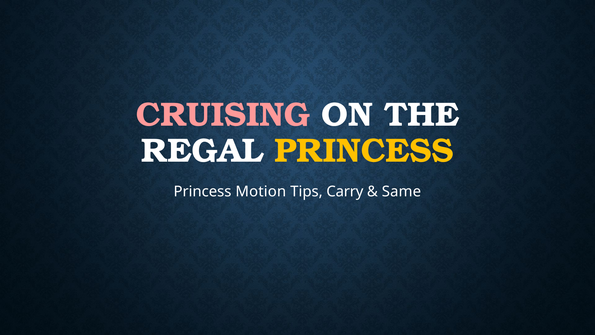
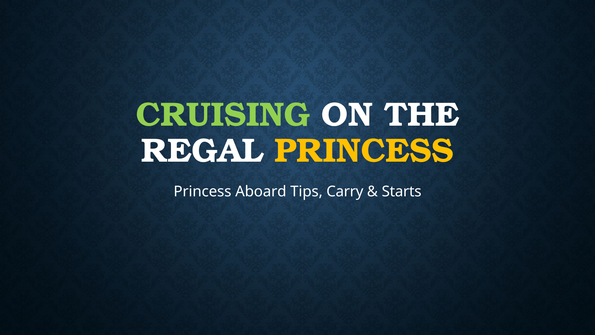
CRUISING colour: pink -> light green (223, 115)
Motion: Motion -> Aboard (261, 192)
Same: Same -> Starts (402, 192)
